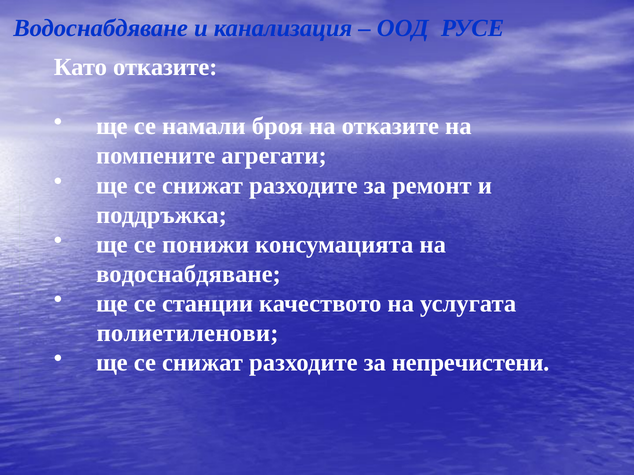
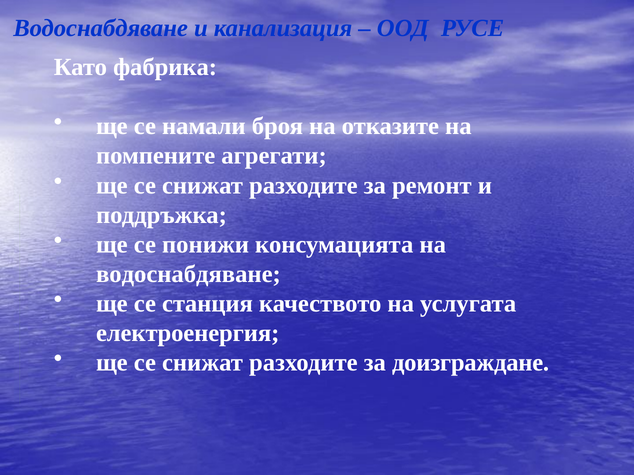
Като отказите: отказите -> фабрика (165, 67)
станции: станции -> станция (207, 304)
полиетиленови: полиетиленови -> електроенергия (188, 334)
непречистени: непречистени -> доизграждане (471, 363)
